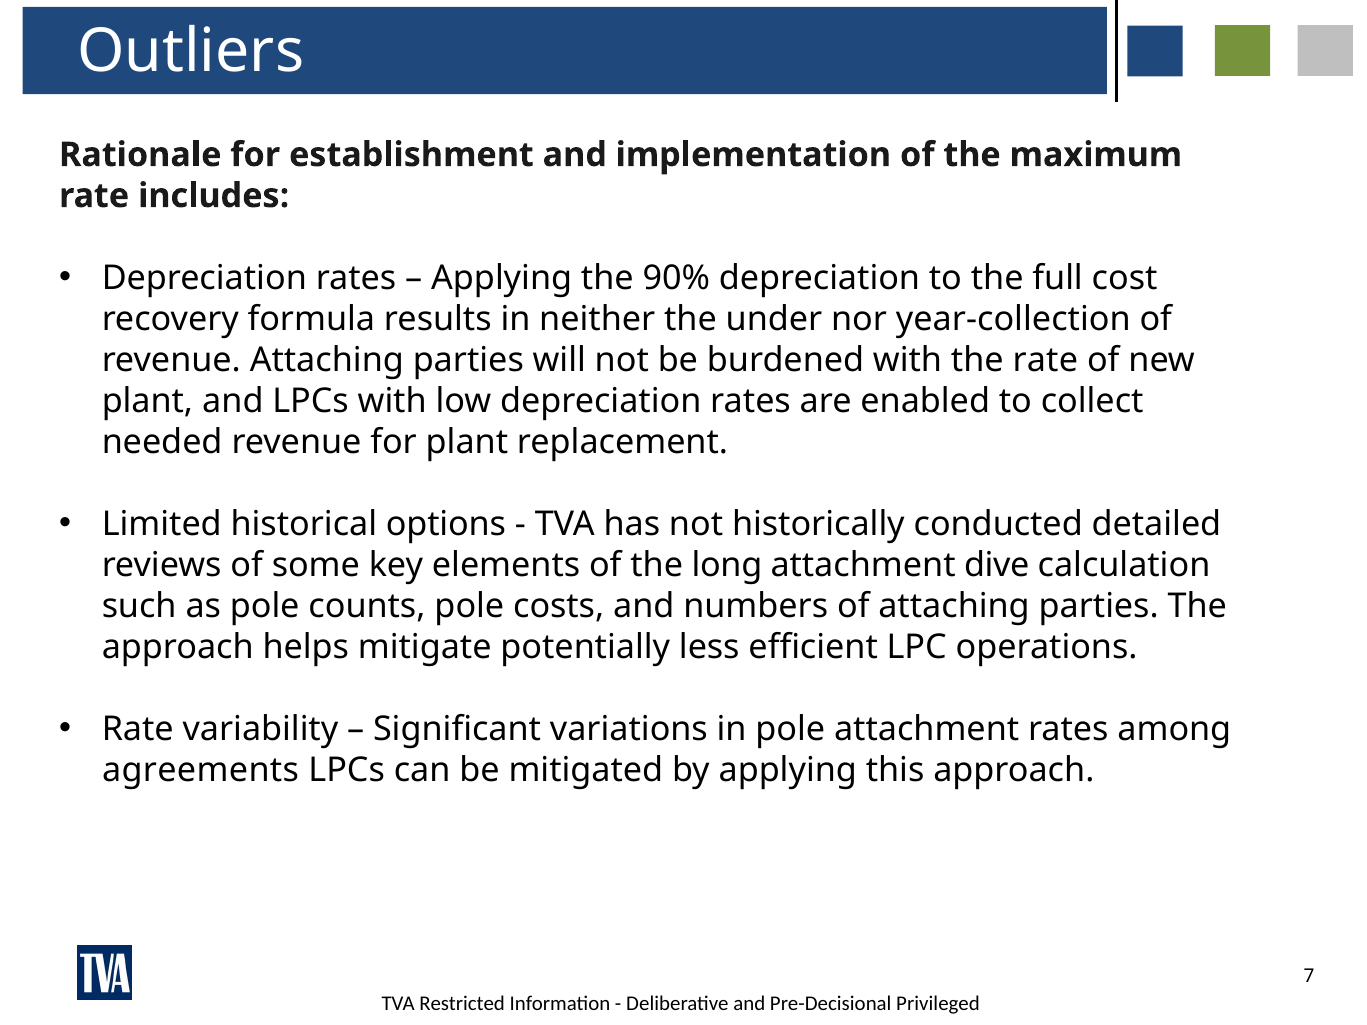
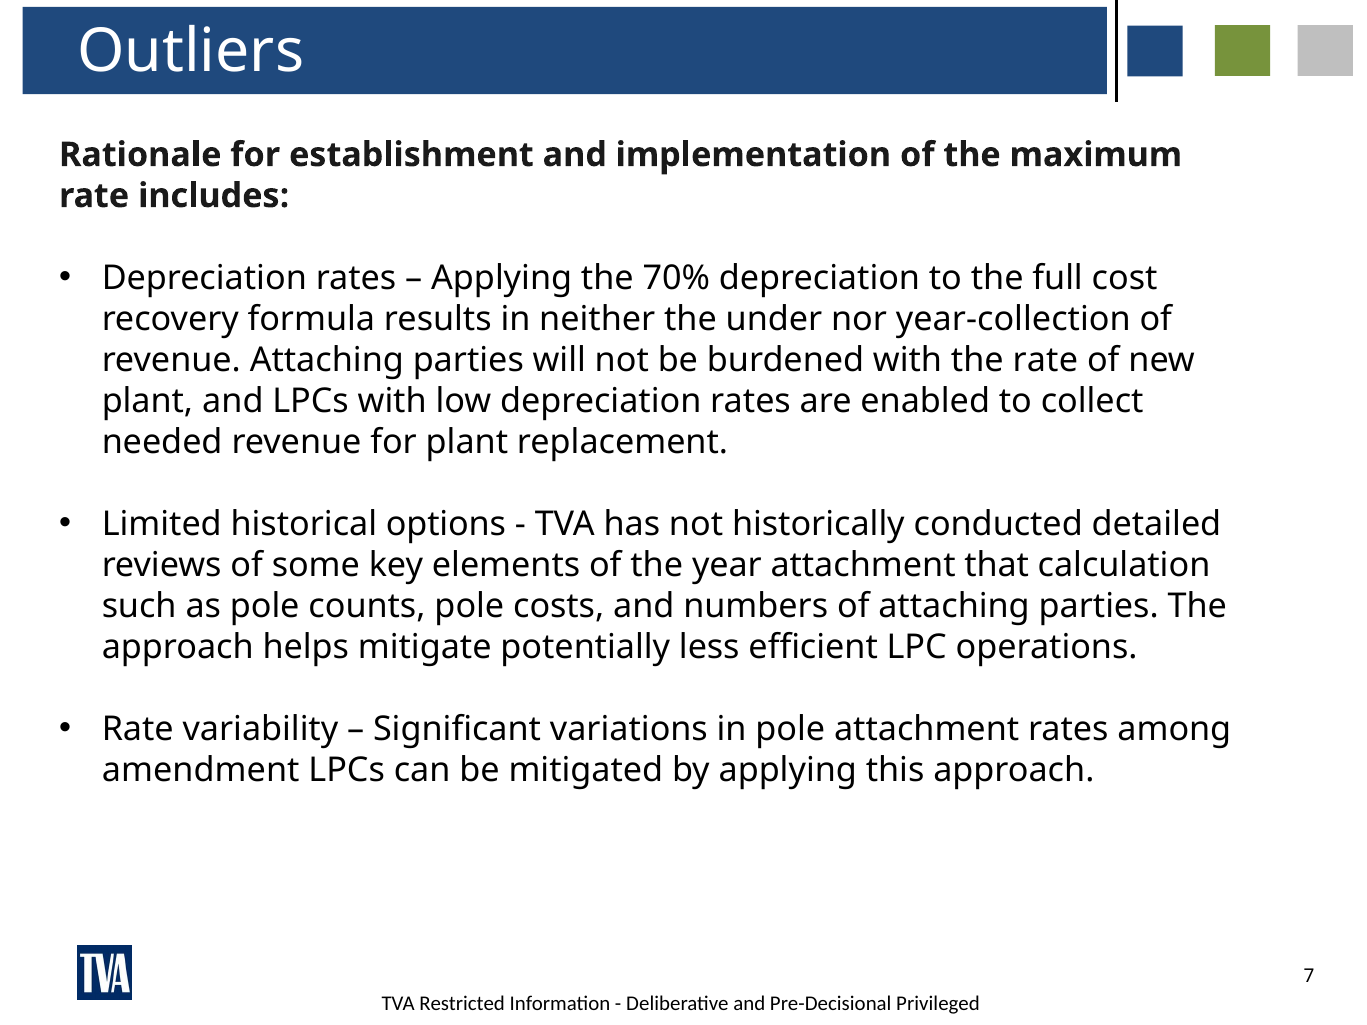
90%: 90% -> 70% (676, 278)
long: long -> year (727, 565)
dive: dive -> that (997, 565)
agreements: agreements -> amendment (201, 770)
